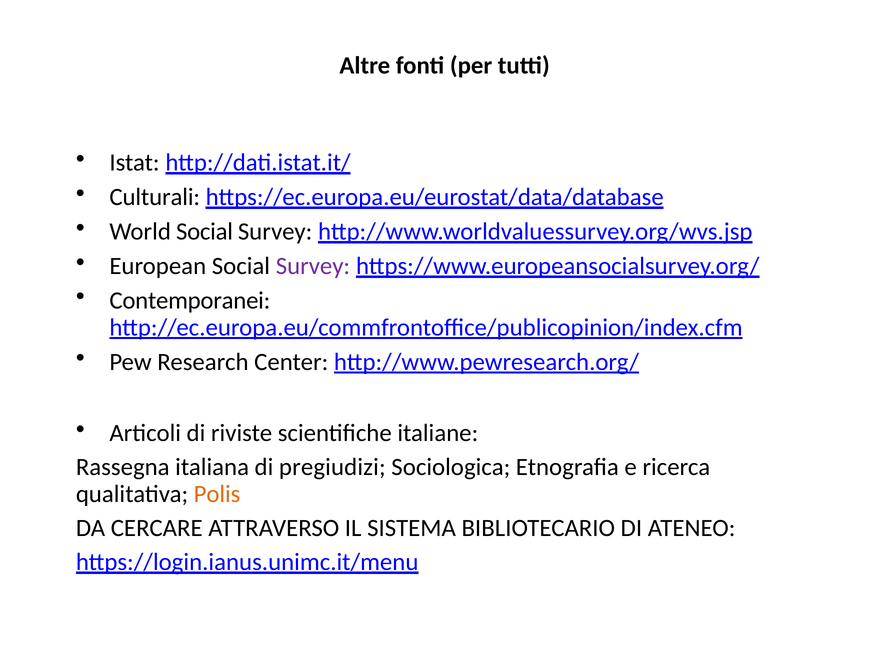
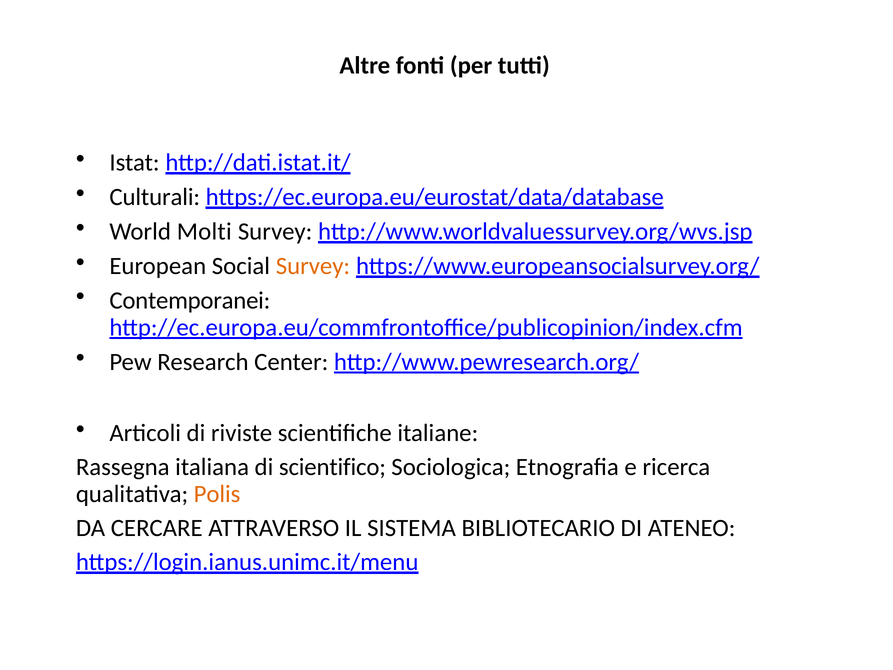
World Social: Social -> Molti (204, 231)
Survey colour: purple -> orange (313, 266)
pregiudizi: pregiudizi -> scientifico (332, 467)
